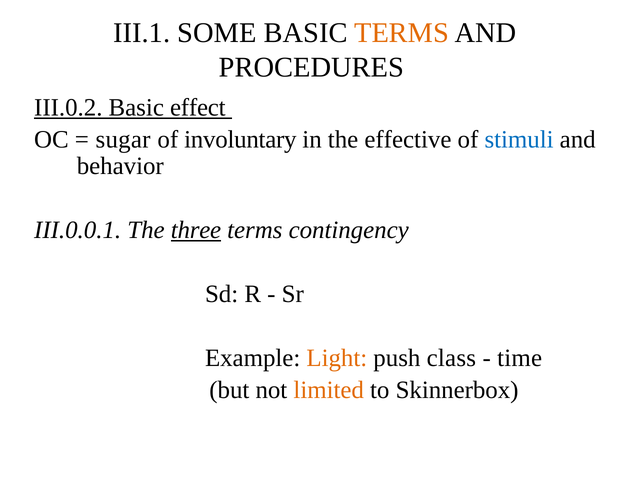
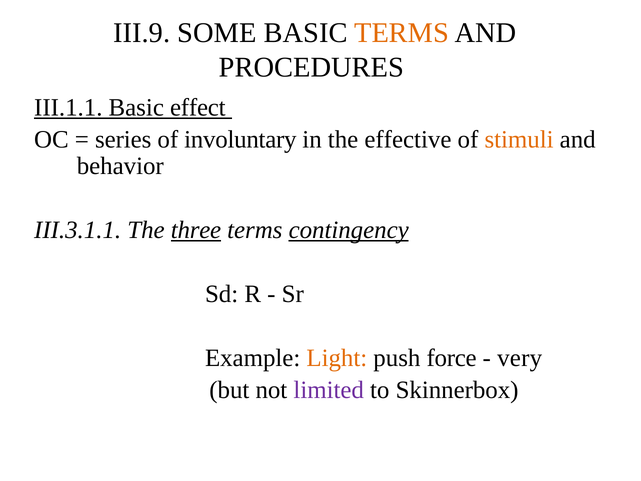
III.1: III.1 -> III.9 (142, 33)
III.0.2: III.0.2 -> III.1.1 (68, 107)
sugar: sugar -> series (123, 139)
stimuli colour: blue -> orange (519, 139)
III.0.0.1: III.0.0.1 -> III.3.1.1 (78, 230)
contingency underline: none -> present (349, 230)
class: class -> force (452, 358)
time: time -> very (520, 358)
limited colour: orange -> purple (329, 390)
